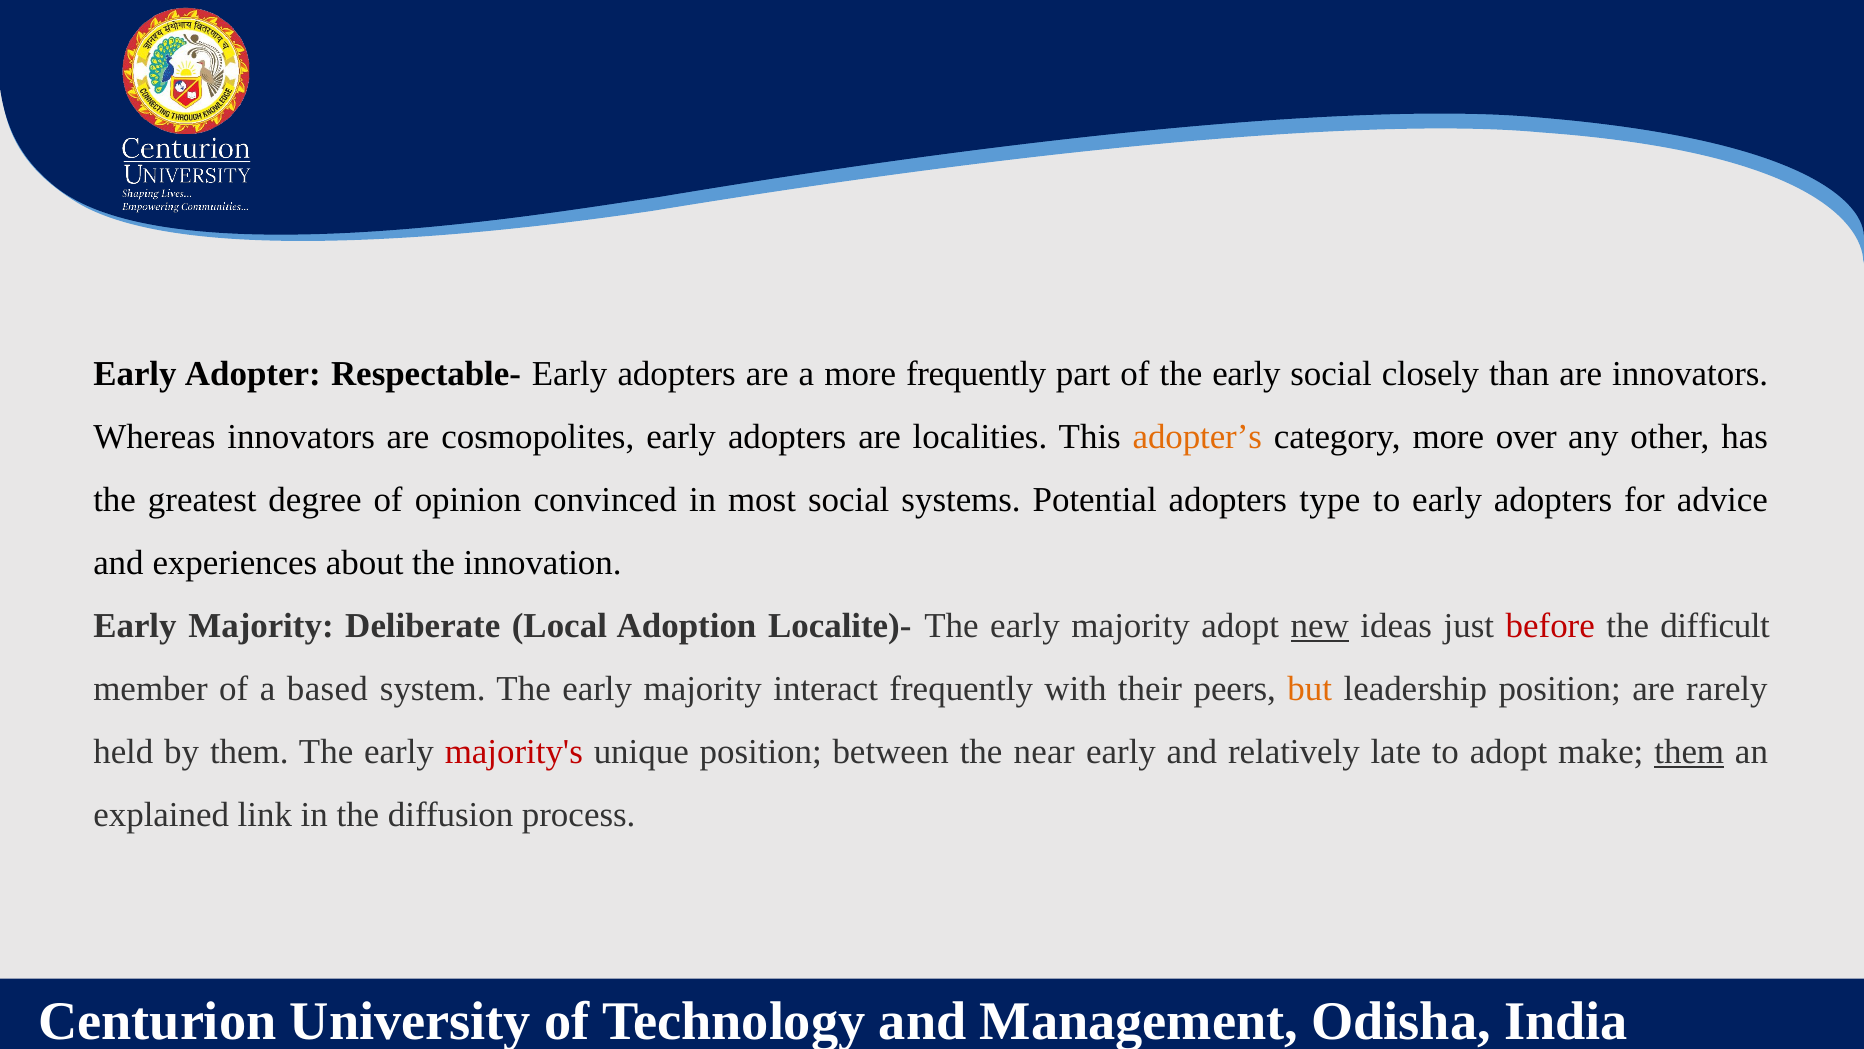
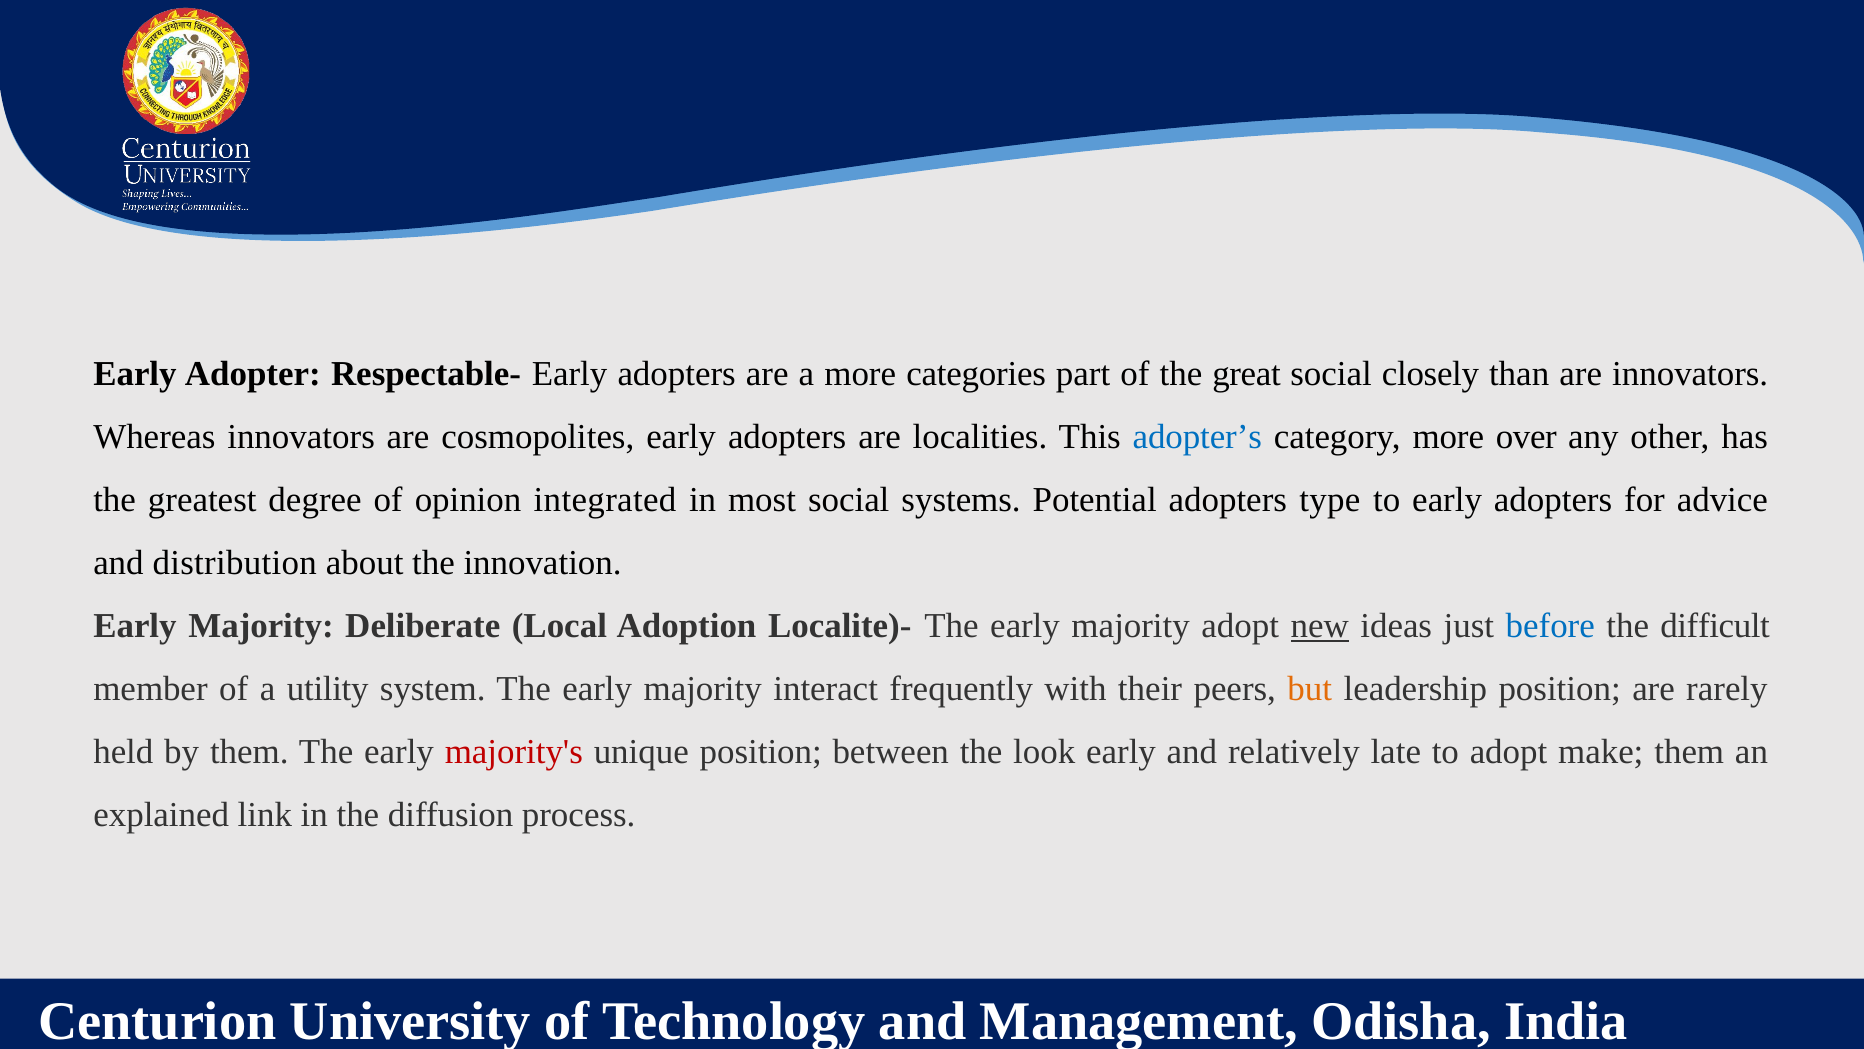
more frequently: frequently -> categories (976, 374)
of the early: early -> great (1247, 374)
adopter’s colour: orange -> blue (1197, 437)
convinced: convinced -> integrated (605, 500)
experiences: experiences -> distribution (235, 562)
before colour: red -> blue (1550, 625)
based: based -> utility (328, 688)
near: near -> look (1044, 751)
them underline: present -> none (1689, 751)
